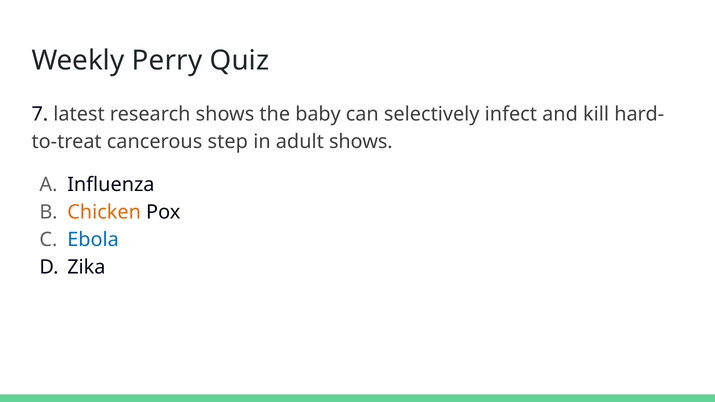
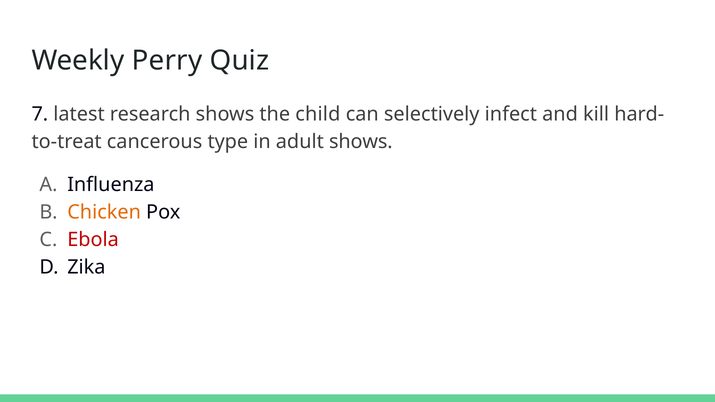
baby: baby -> child (318, 114)
step: step -> type (228, 142)
Ebola colour: blue -> red (93, 240)
